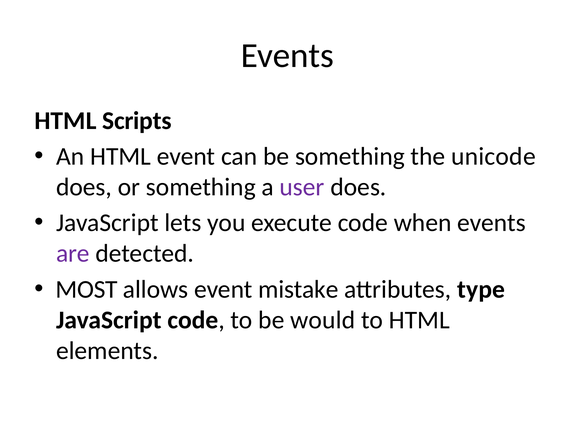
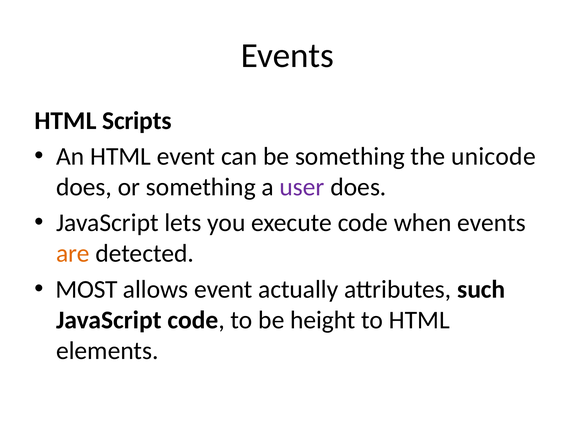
are colour: purple -> orange (73, 254)
mistake: mistake -> actually (298, 289)
type: type -> such (481, 289)
would: would -> height (323, 320)
